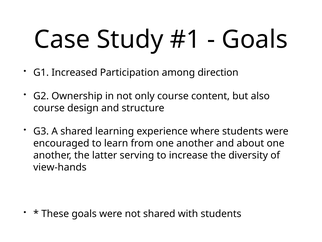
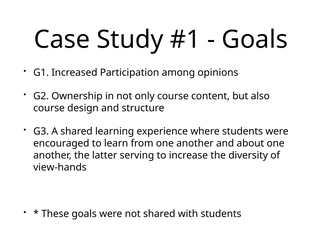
direction: direction -> opinions (218, 72)
